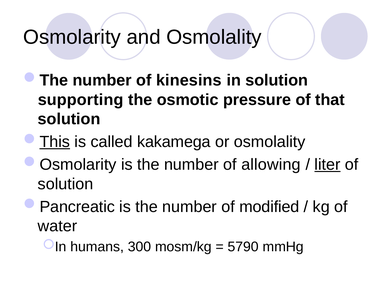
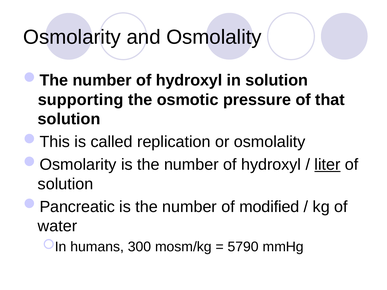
kinesins: kinesins -> hydroxyl (189, 80)
This underline: present -> none (55, 142)
kakamega: kakamega -> replication (174, 142)
allowing: allowing -> hydroxyl (271, 165)
